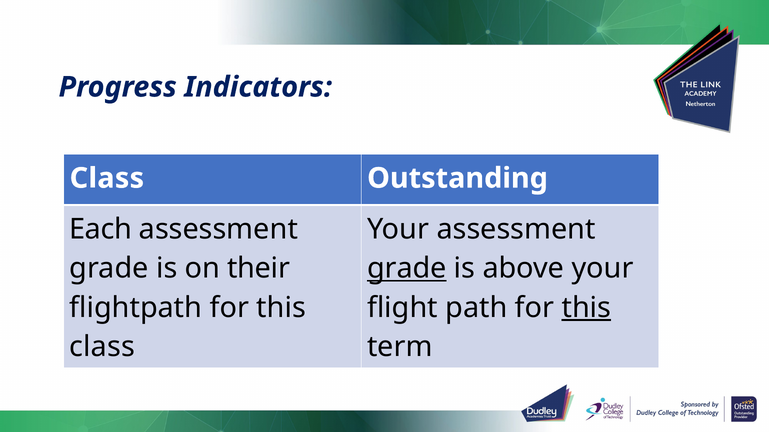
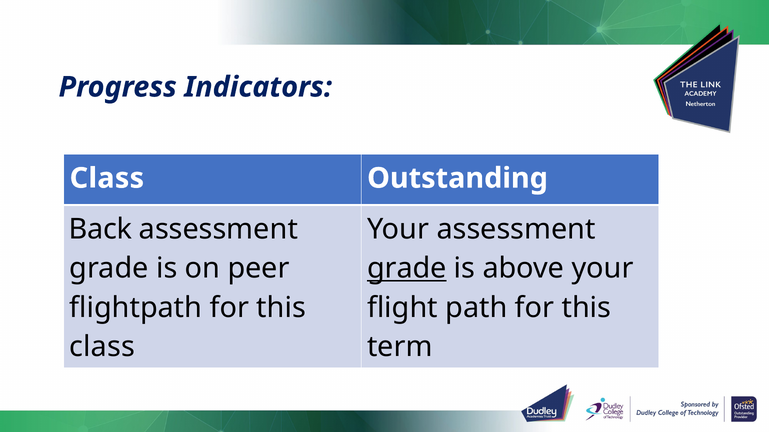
Each: Each -> Back (101, 229)
their: their -> peer (259, 269)
this underline: present -> none (586, 308)
